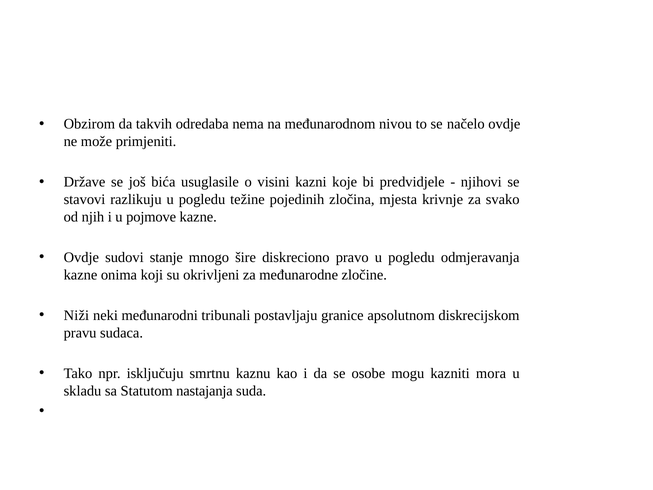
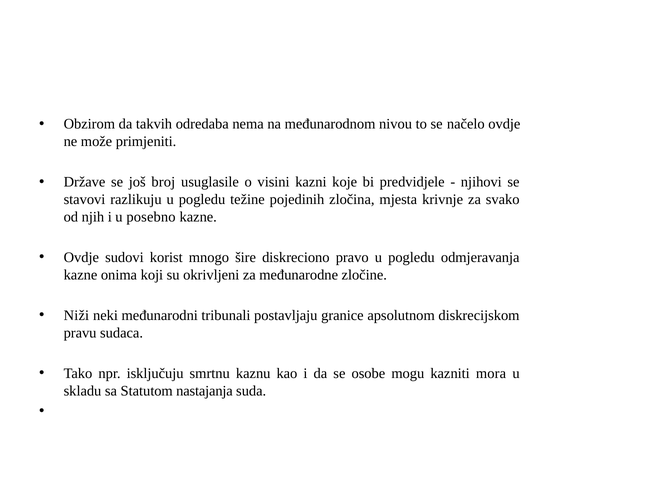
bića: bića -> broj (163, 182)
pojmove: pojmove -> posebno (151, 217)
stanje: stanje -> korist (166, 257)
